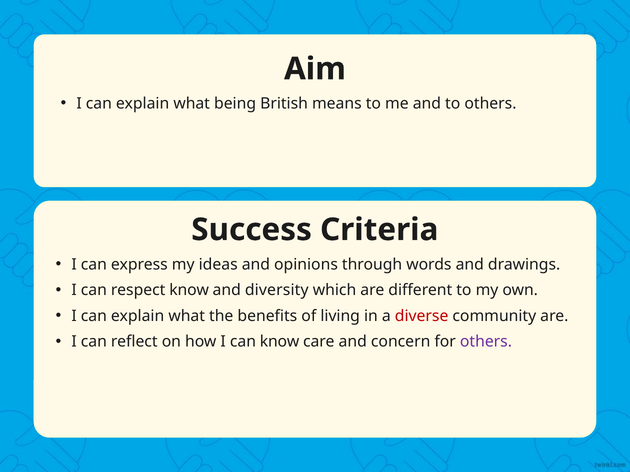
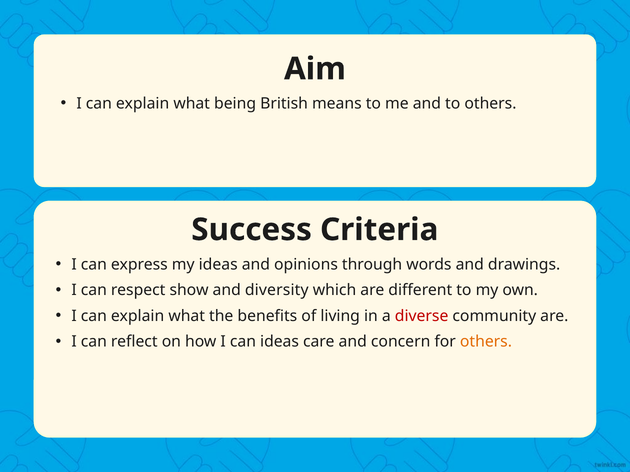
know: know -> show (189, 290)
can know: know -> ideas (280, 342)
others colour: purple -> orange (486, 342)
